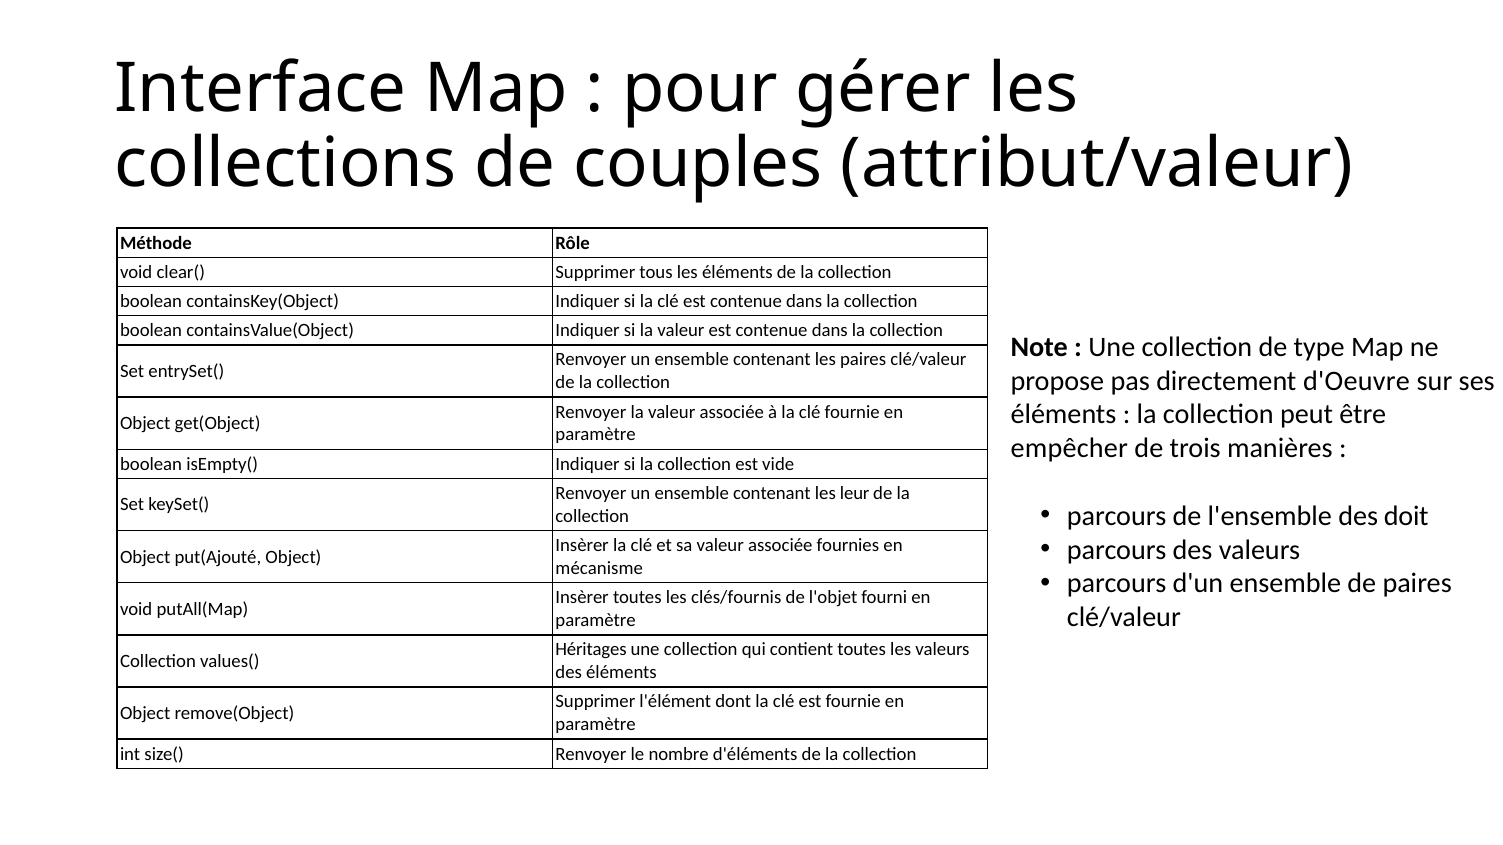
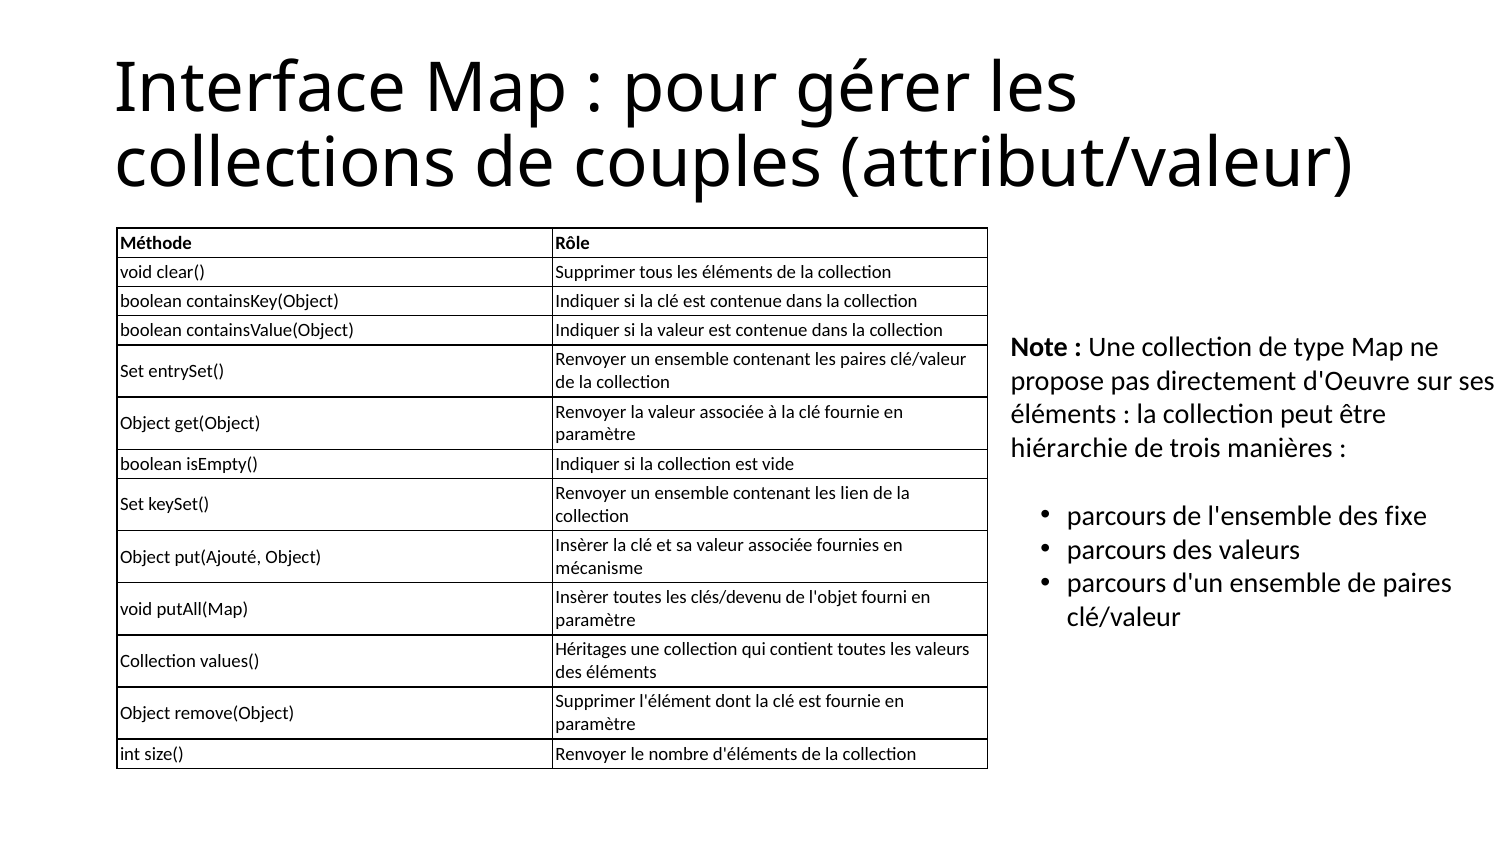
empêcher: empêcher -> hiérarchie (1069, 449)
leur: leur -> lien (855, 494)
doit: doit -> fixe (1406, 516)
clés/fournis: clés/fournis -> clés/devenu (736, 598)
